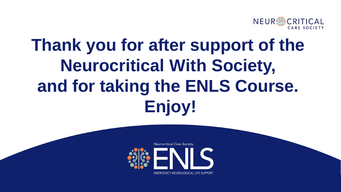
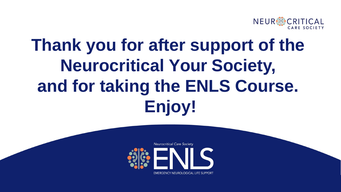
With: With -> Your (188, 66)
